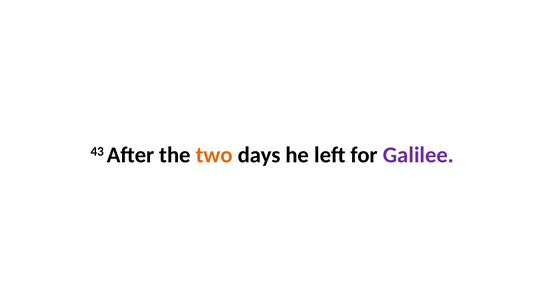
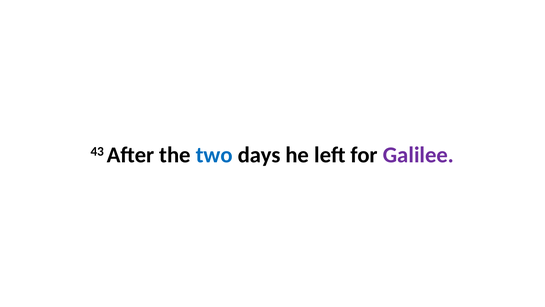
two colour: orange -> blue (214, 155)
